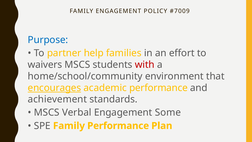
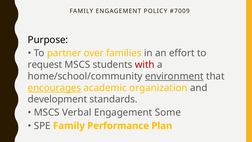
Purpose colour: blue -> black (48, 40)
help: help -> over (94, 53)
waivers: waivers -> request (45, 65)
environment underline: none -> present (174, 76)
academic performance: performance -> organization (158, 88)
achievement: achievement -> development (57, 99)
